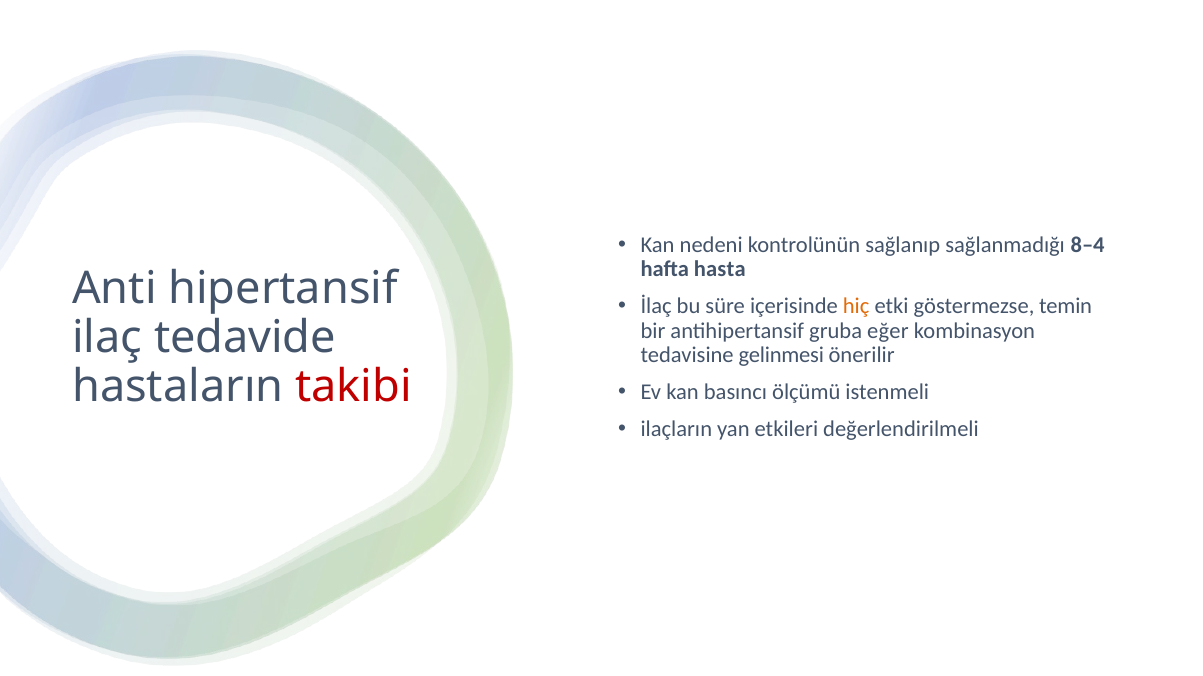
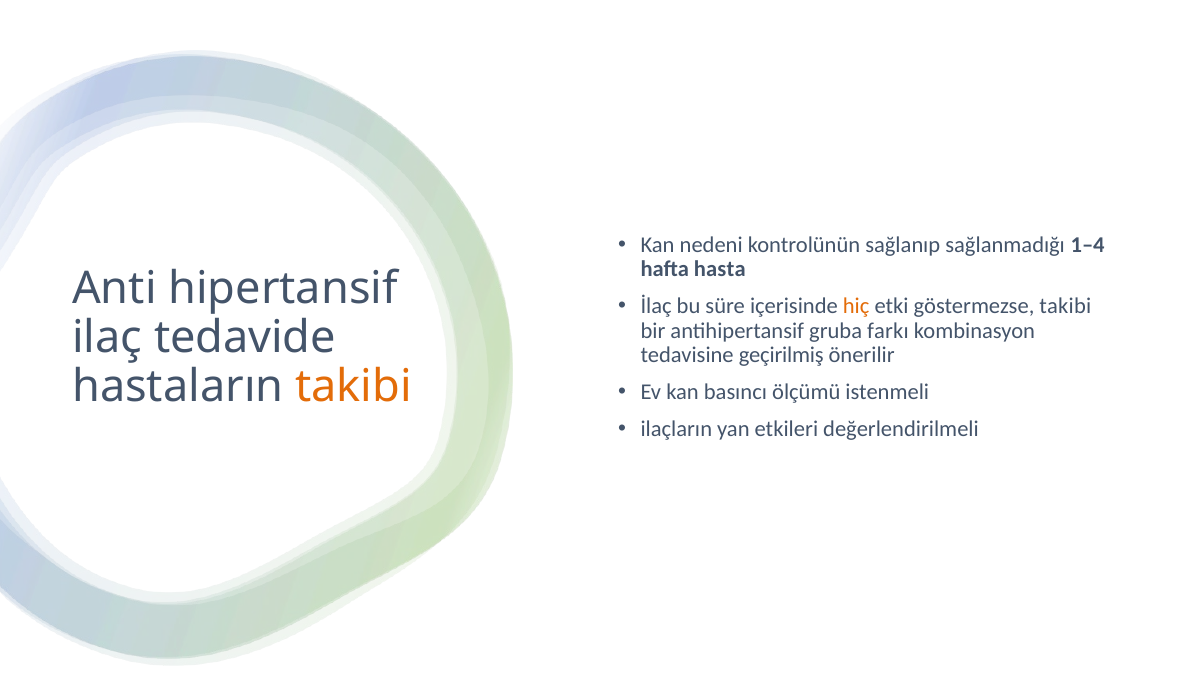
8–4: 8–4 -> 1–4 (1088, 245)
göstermezse temin: temin -> takibi (1065, 307)
eğer: eğer -> farkı (888, 331)
gelinmesi: gelinmesi -> geçirilmiş (781, 355)
takibi colour: red -> orange (354, 387)
